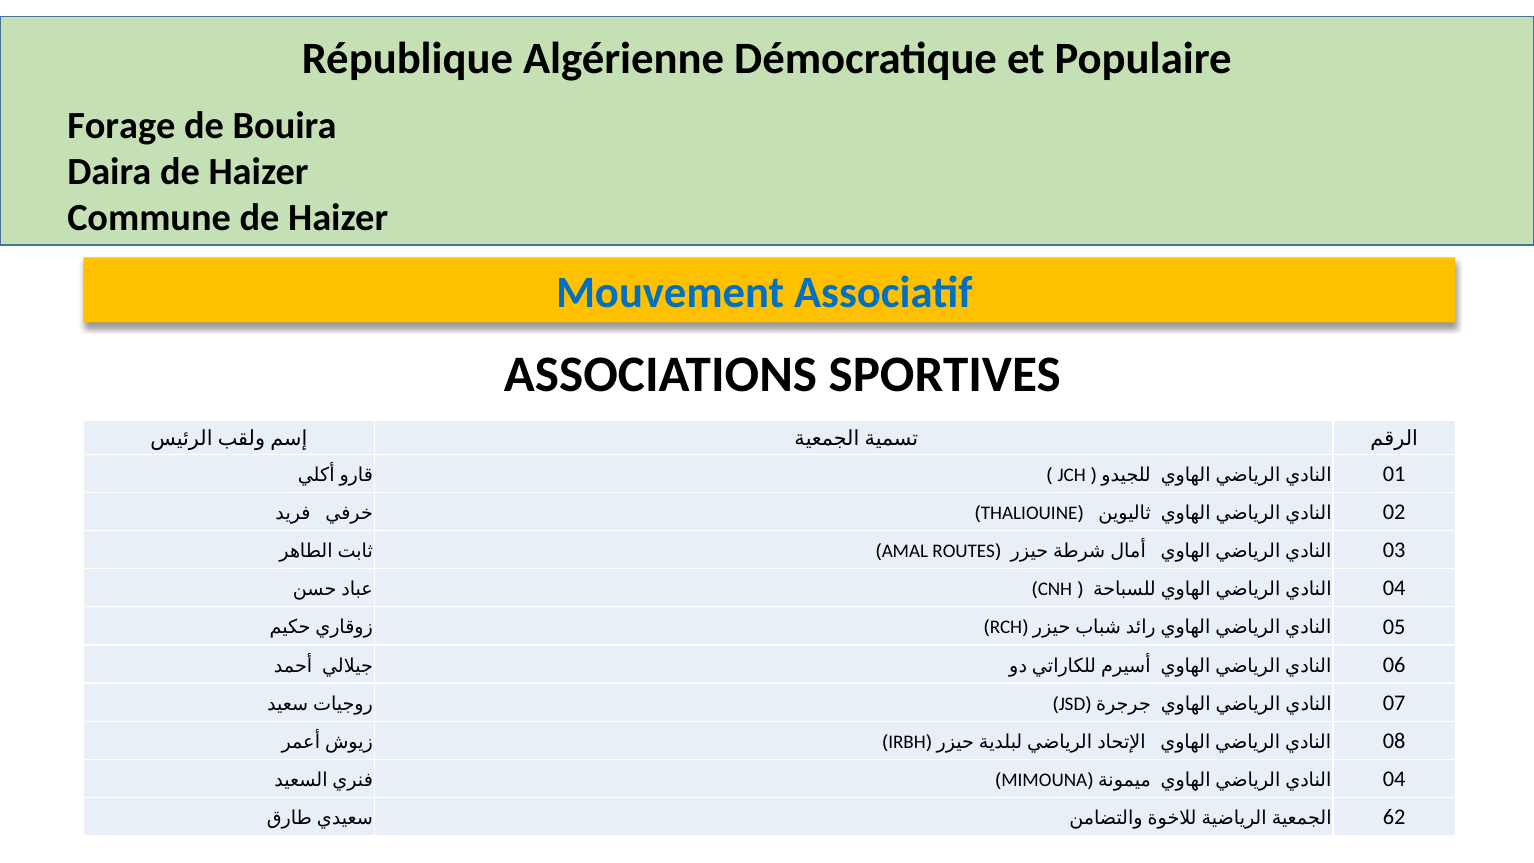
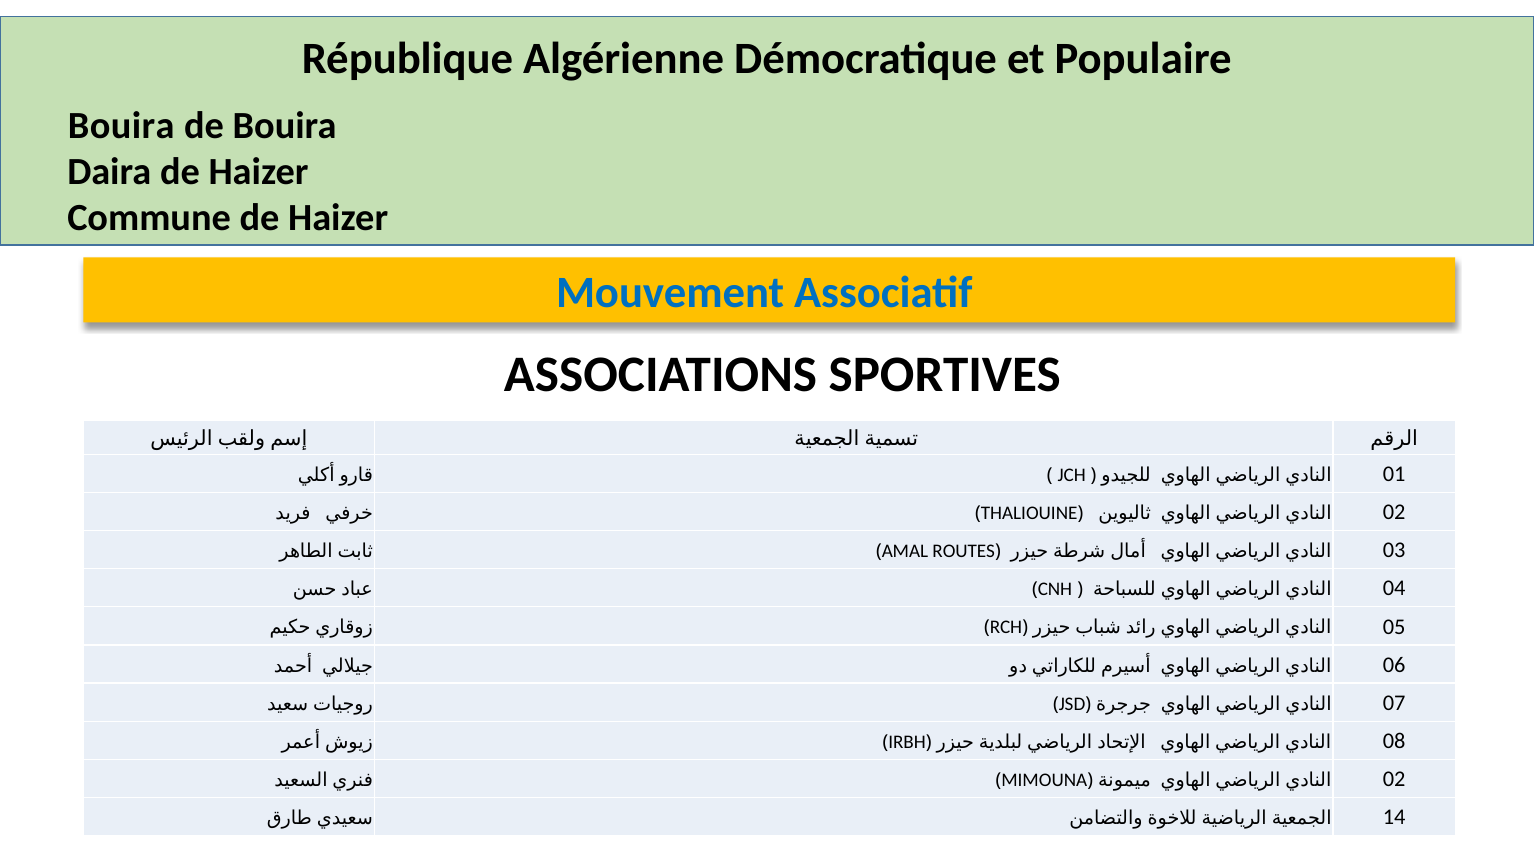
Forage: Forage -> Bouira (121, 126)
04: 04 -> 02 (1394, 779)
62: 62 -> 14 (1394, 817)
